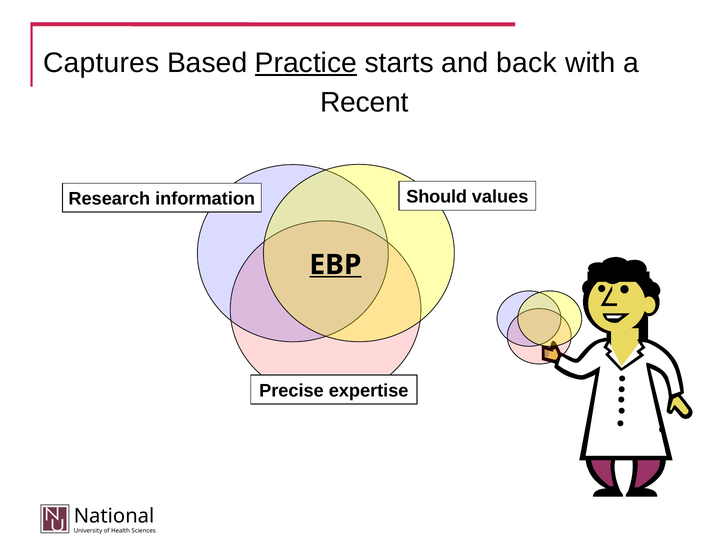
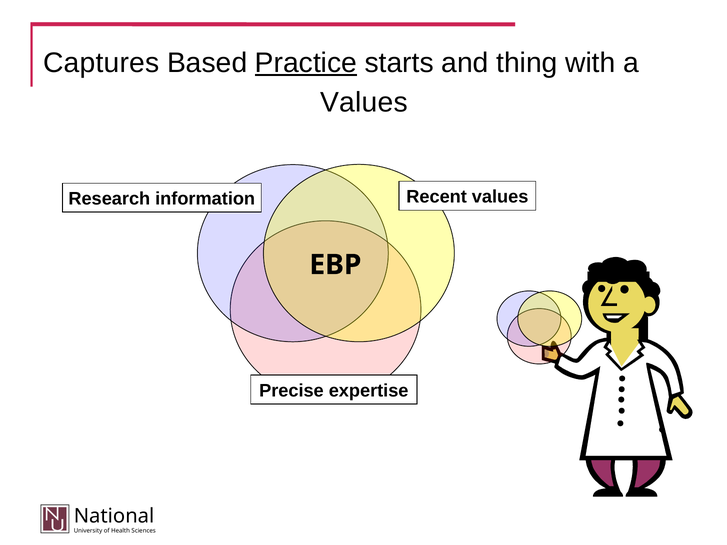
back: back -> thing (527, 63)
Recent: Recent -> Values (364, 102)
Should: Should -> Recent (437, 197)
EBP underline: present -> none (335, 265)
